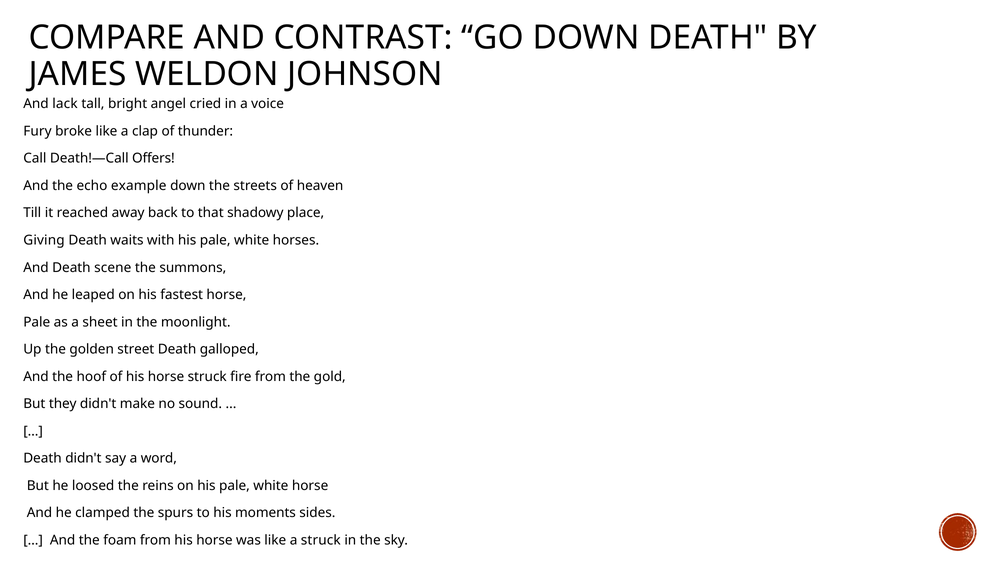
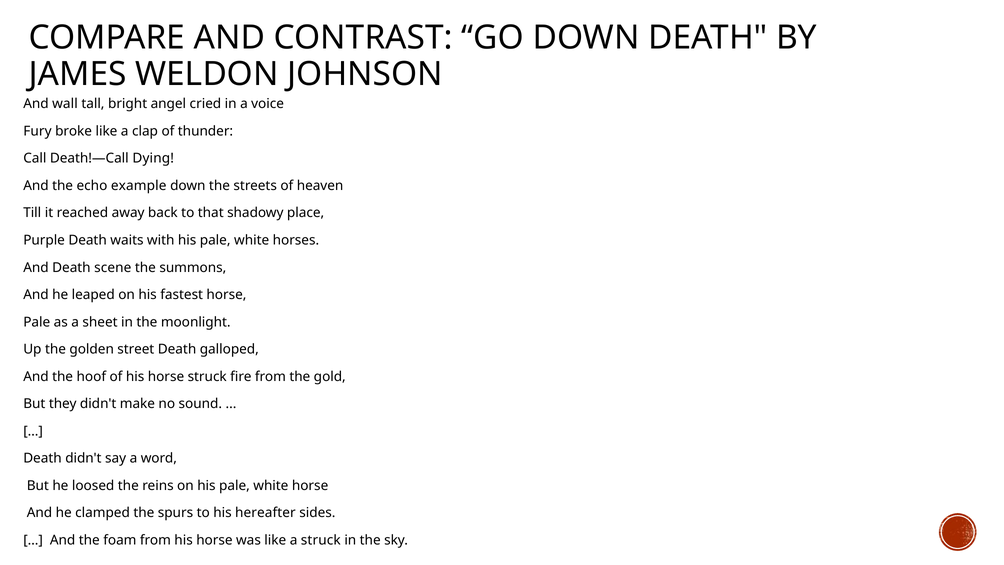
lack: lack -> wall (65, 104)
Offers: Offers -> Dying (153, 158)
Giving: Giving -> Purple (44, 240)
moments: moments -> hereafter (265, 513)
